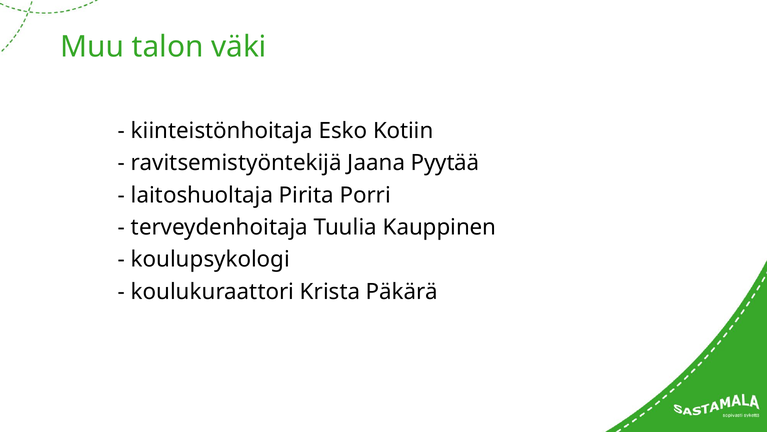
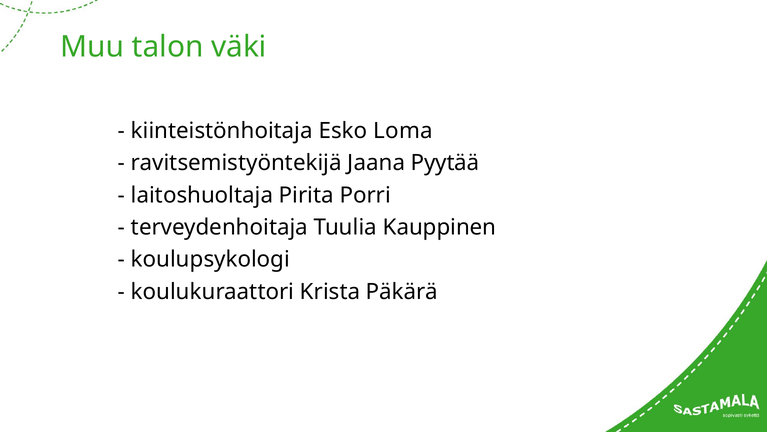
Kotiin: Kotiin -> Loma (403, 131)
